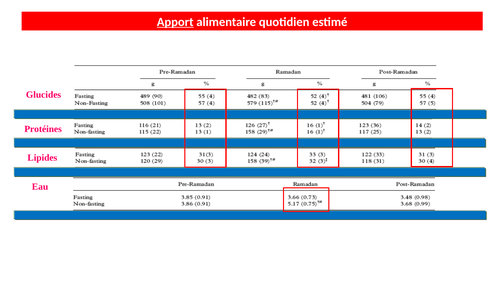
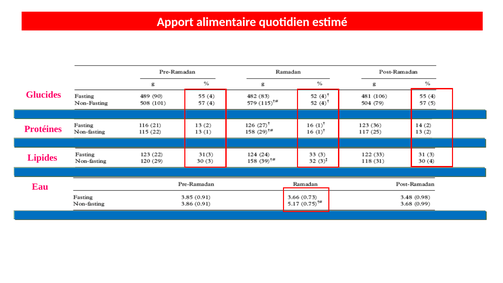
Apport underline: present -> none (175, 22)
